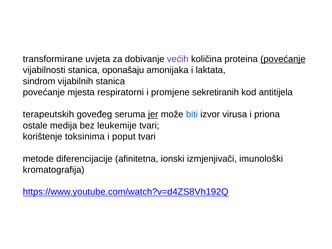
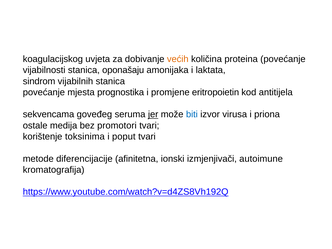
transformirane: transformirane -> koagulacijskog (53, 59)
većih colour: purple -> orange (178, 59)
povećanje underline: present -> none (283, 59)
respiratorni: respiratorni -> prognostika (121, 92)
sekretiranih: sekretiranih -> eritropoietin (216, 92)
terapeutskih: terapeutskih -> sekvencama (49, 114)
leukemije: leukemije -> promotori (117, 126)
imunološki: imunološki -> autoimune (261, 159)
